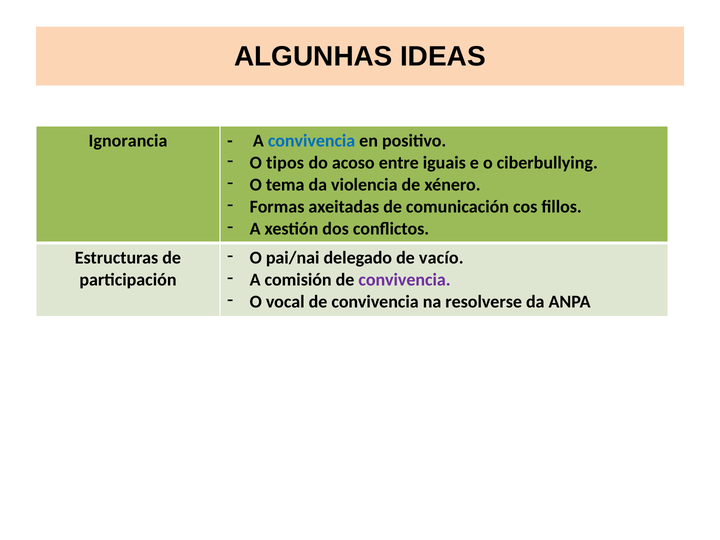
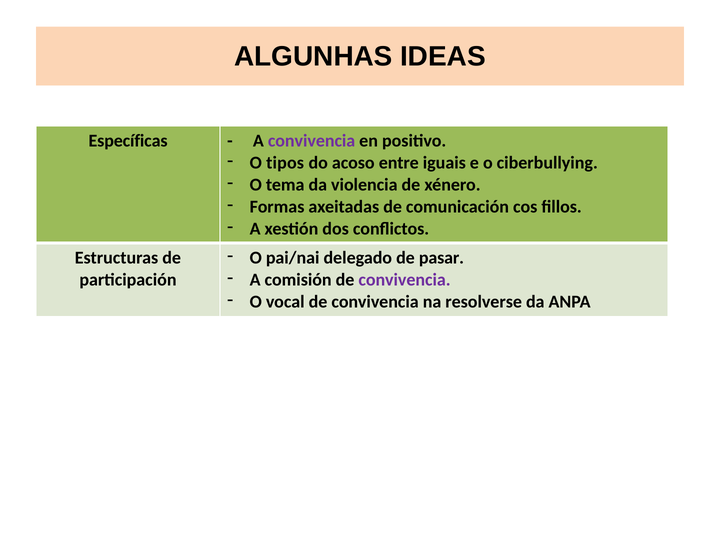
Ignorancia: Ignorancia -> Específicas (128, 141)
convivencia colour: blue -> purple (312, 141)
vacío: vacío -> pasar (441, 258)
